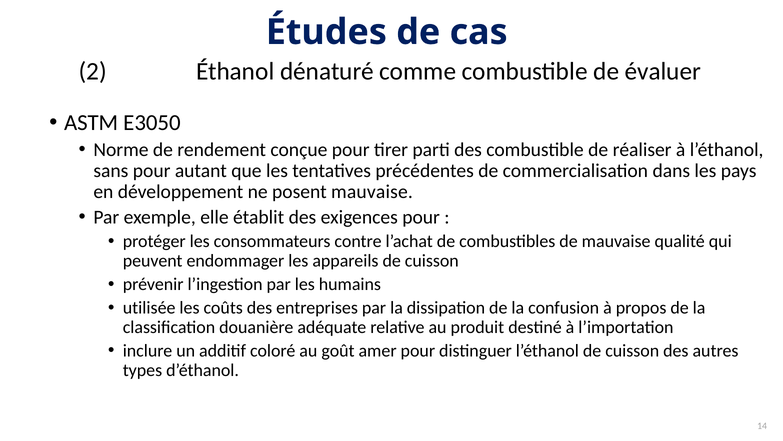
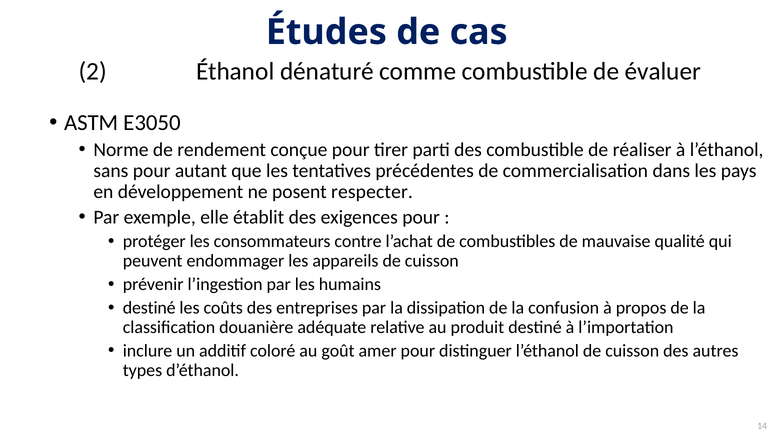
posent mauvaise: mauvaise -> respecter (372, 192)
utilisée: utilisée -> destiné (149, 307)
